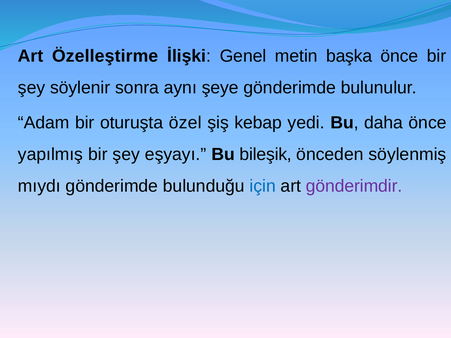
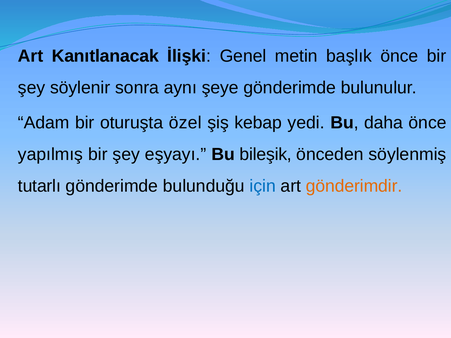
Özelleştirme: Özelleştirme -> Kanıtlanacak (105, 56)
başka: başka -> başlık (349, 56)
mıydı: mıydı -> tutarlı (39, 186)
gönderimdir colour: purple -> orange (354, 186)
